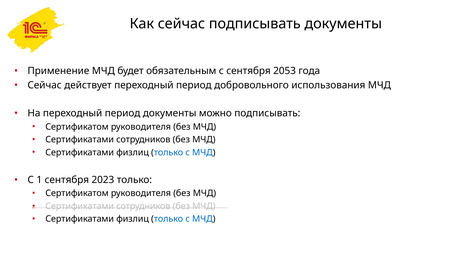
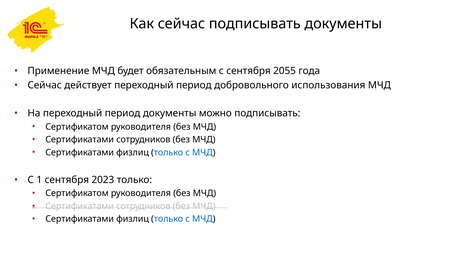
2053: 2053 -> 2055 (285, 71)
